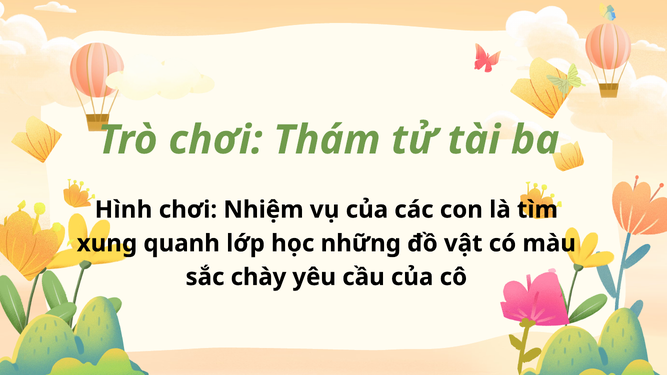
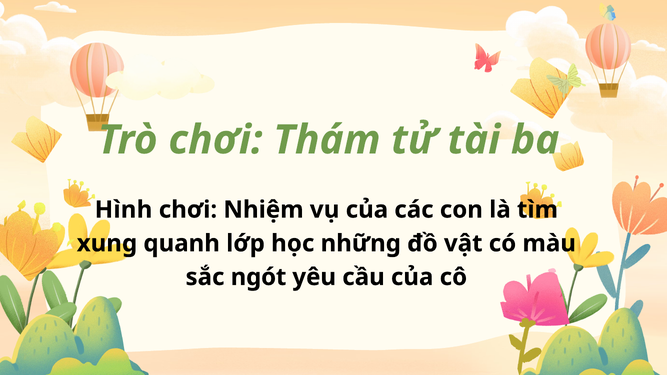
chày: chày -> ngót (258, 277)
